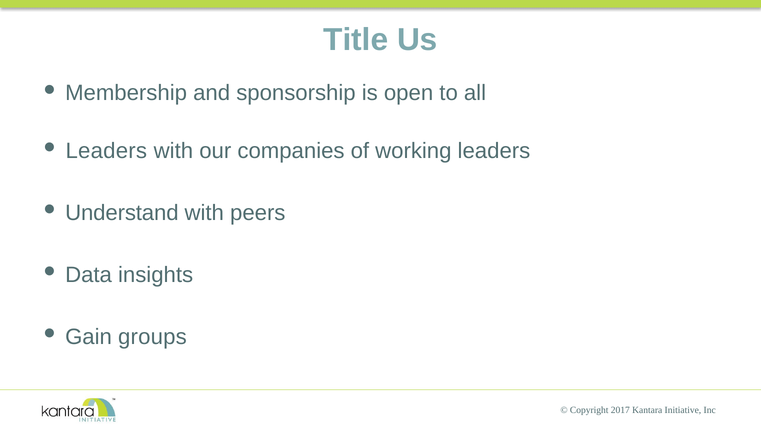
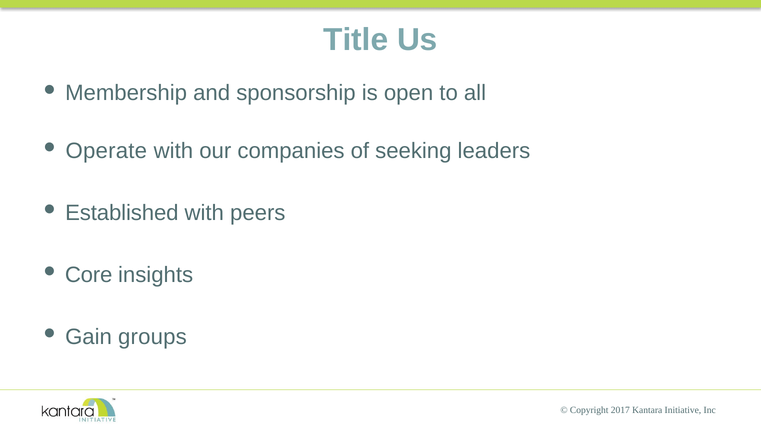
Leaders: Leaders -> Operate (106, 151)
working: working -> seeking (413, 151)
Understand: Understand -> Established (122, 213)
Data: Data -> Core (89, 275)
